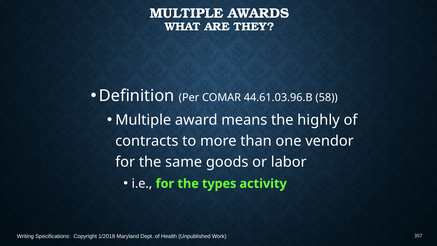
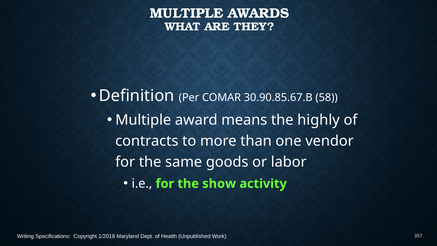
44.61.03.96.B: 44.61.03.96.B -> 30.90.85.67.B (278, 98)
types: types -> show (219, 184)
